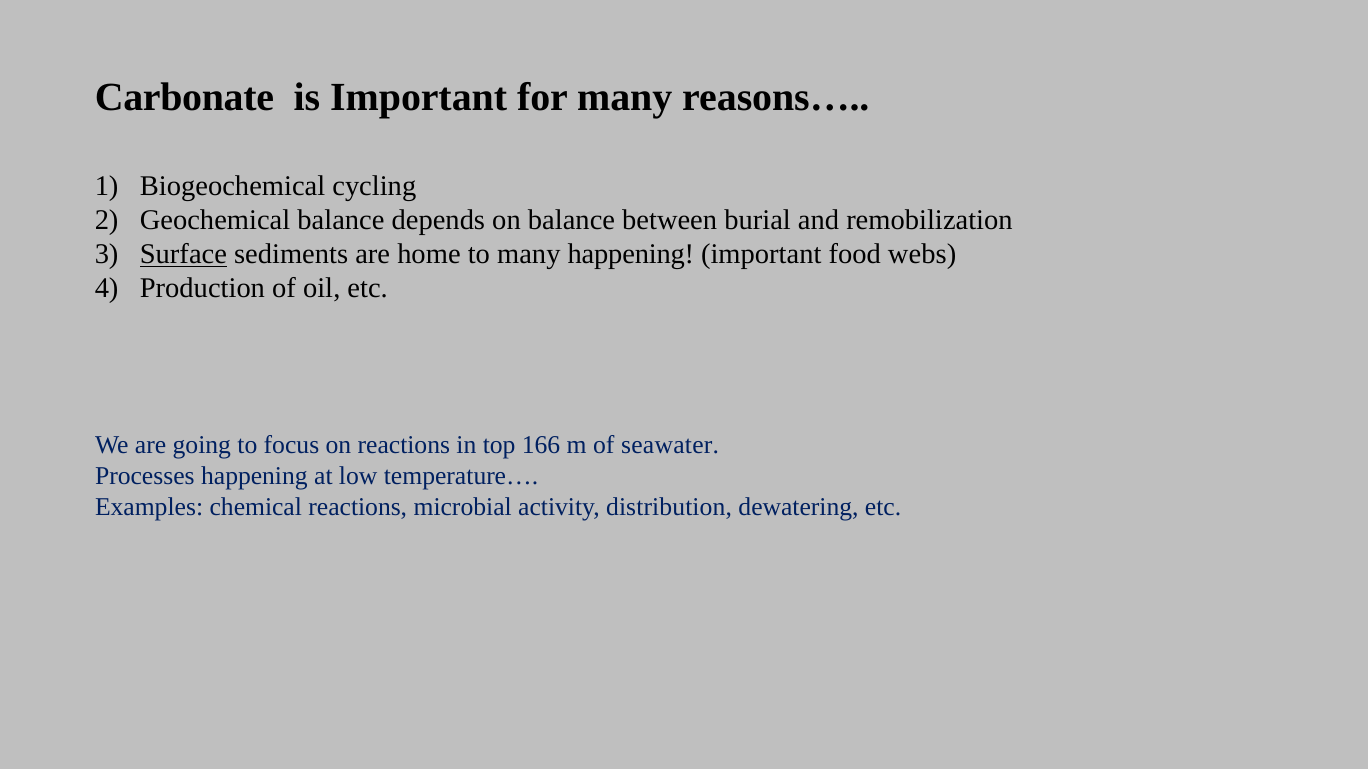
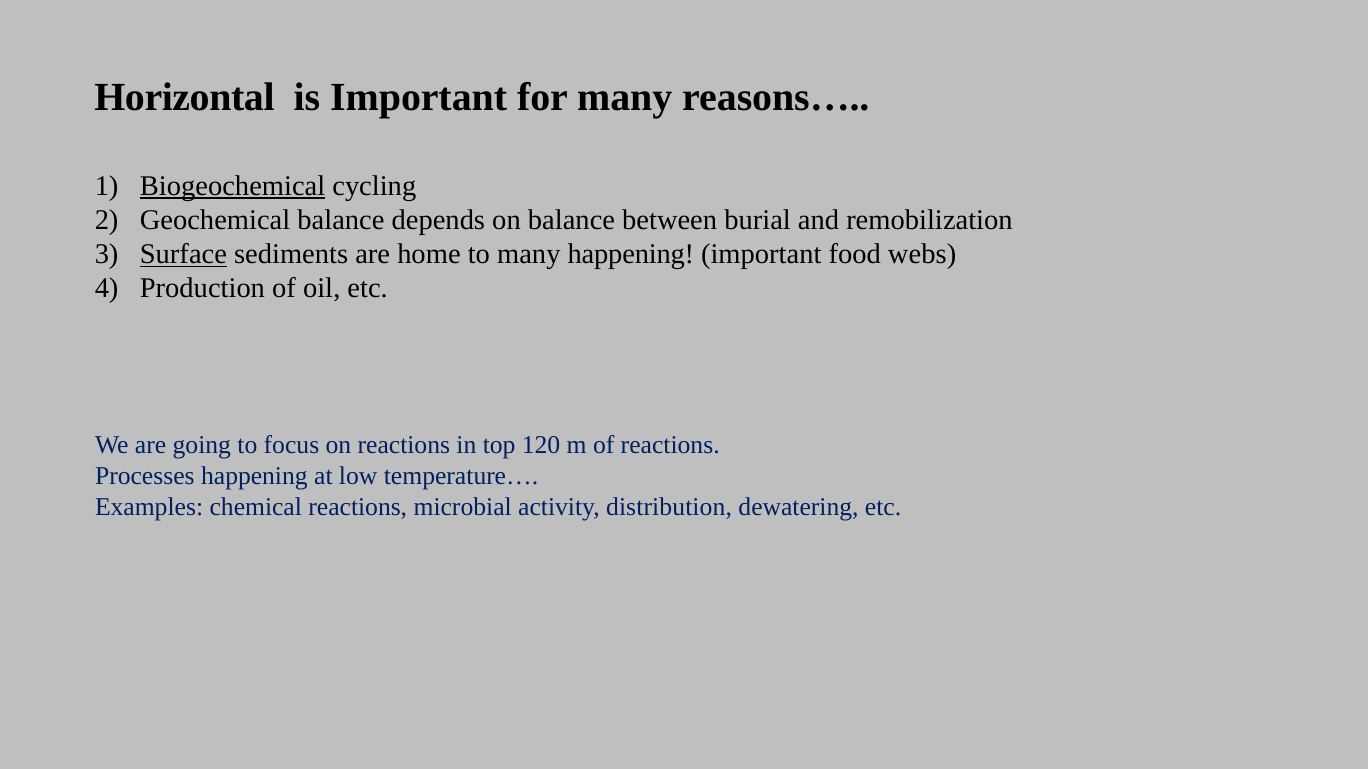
Carbonate: Carbonate -> Horizontal (184, 98)
Biogeochemical underline: none -> present (233, 186)
166: 166 -> 120 (541, 445)
of seawater: seawater -> reactions (670, 445)
